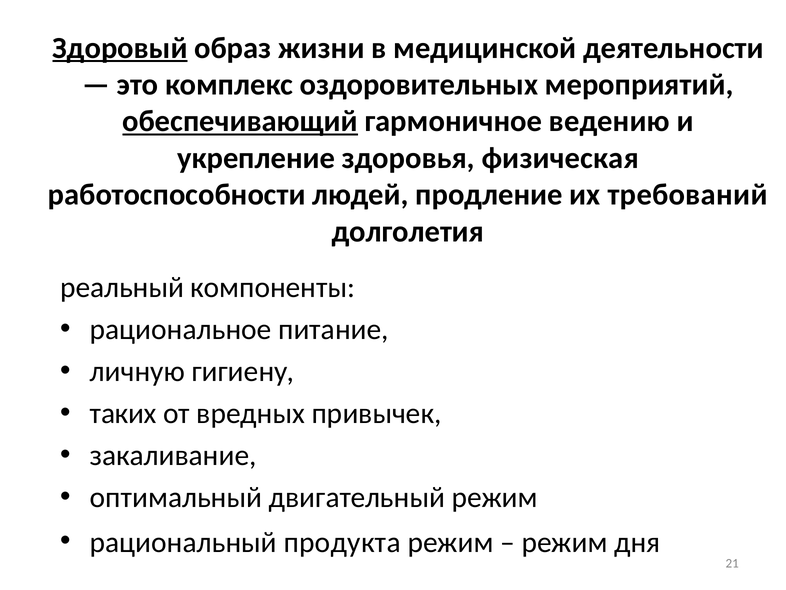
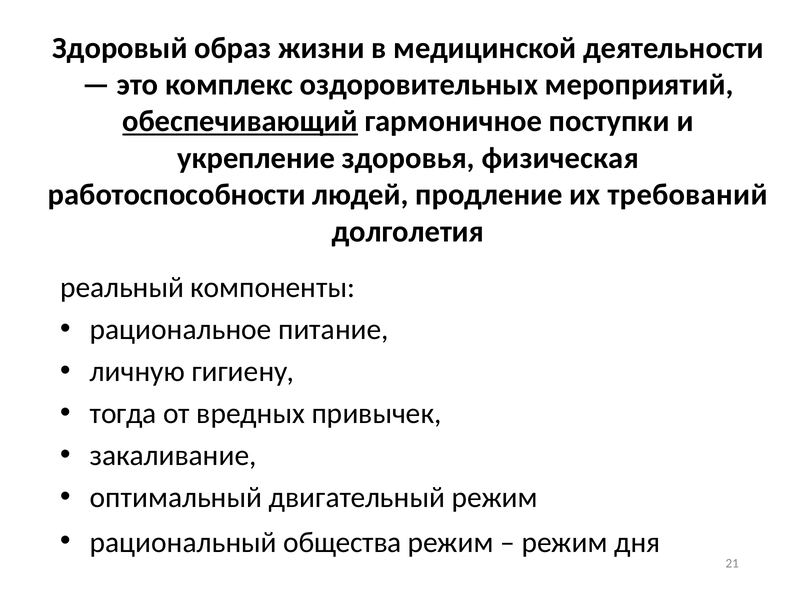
Здоровый underline: present -> none (120, 48)
ведению: ведению -> поступки (609, 121)
таких: таких -> тогда (123, 413)
продукта: продукта -> общества (342, 542)
